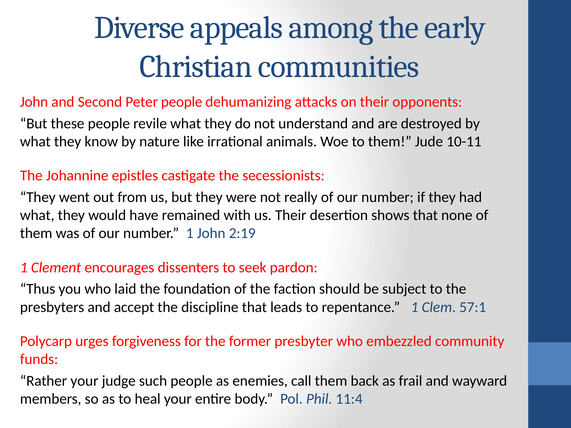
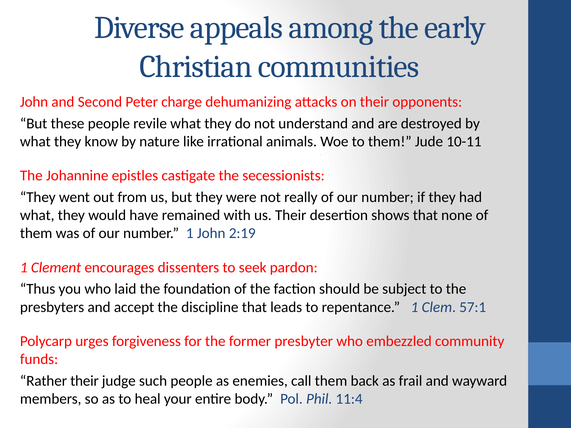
Peter people: people -> charge (182, 102)
Rather your: your -> their (85, 381)
